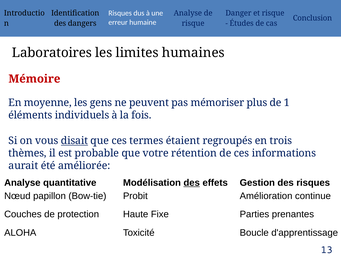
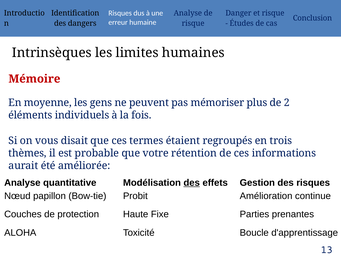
Laboratoires: Laboratoires -> Intrinsèques (52, 53)
1: 1 -> 2 (287, 103)
disait underline: present -> none (74, 141)
